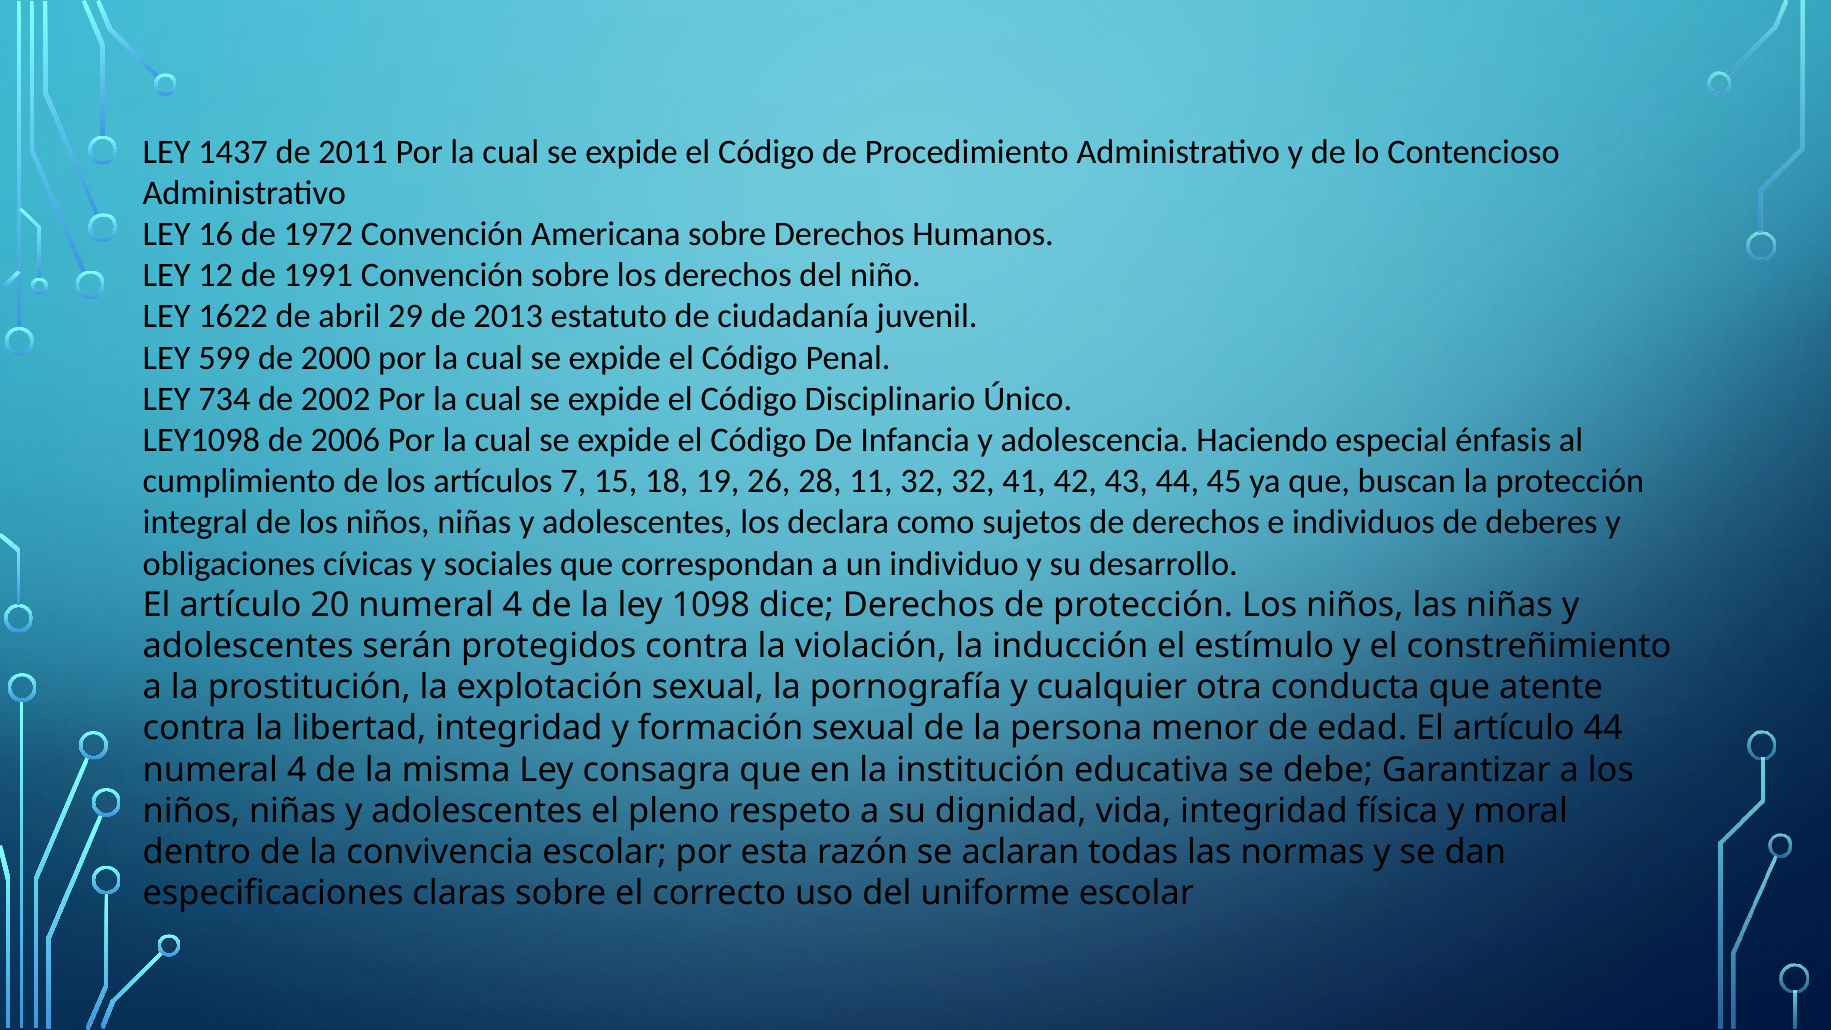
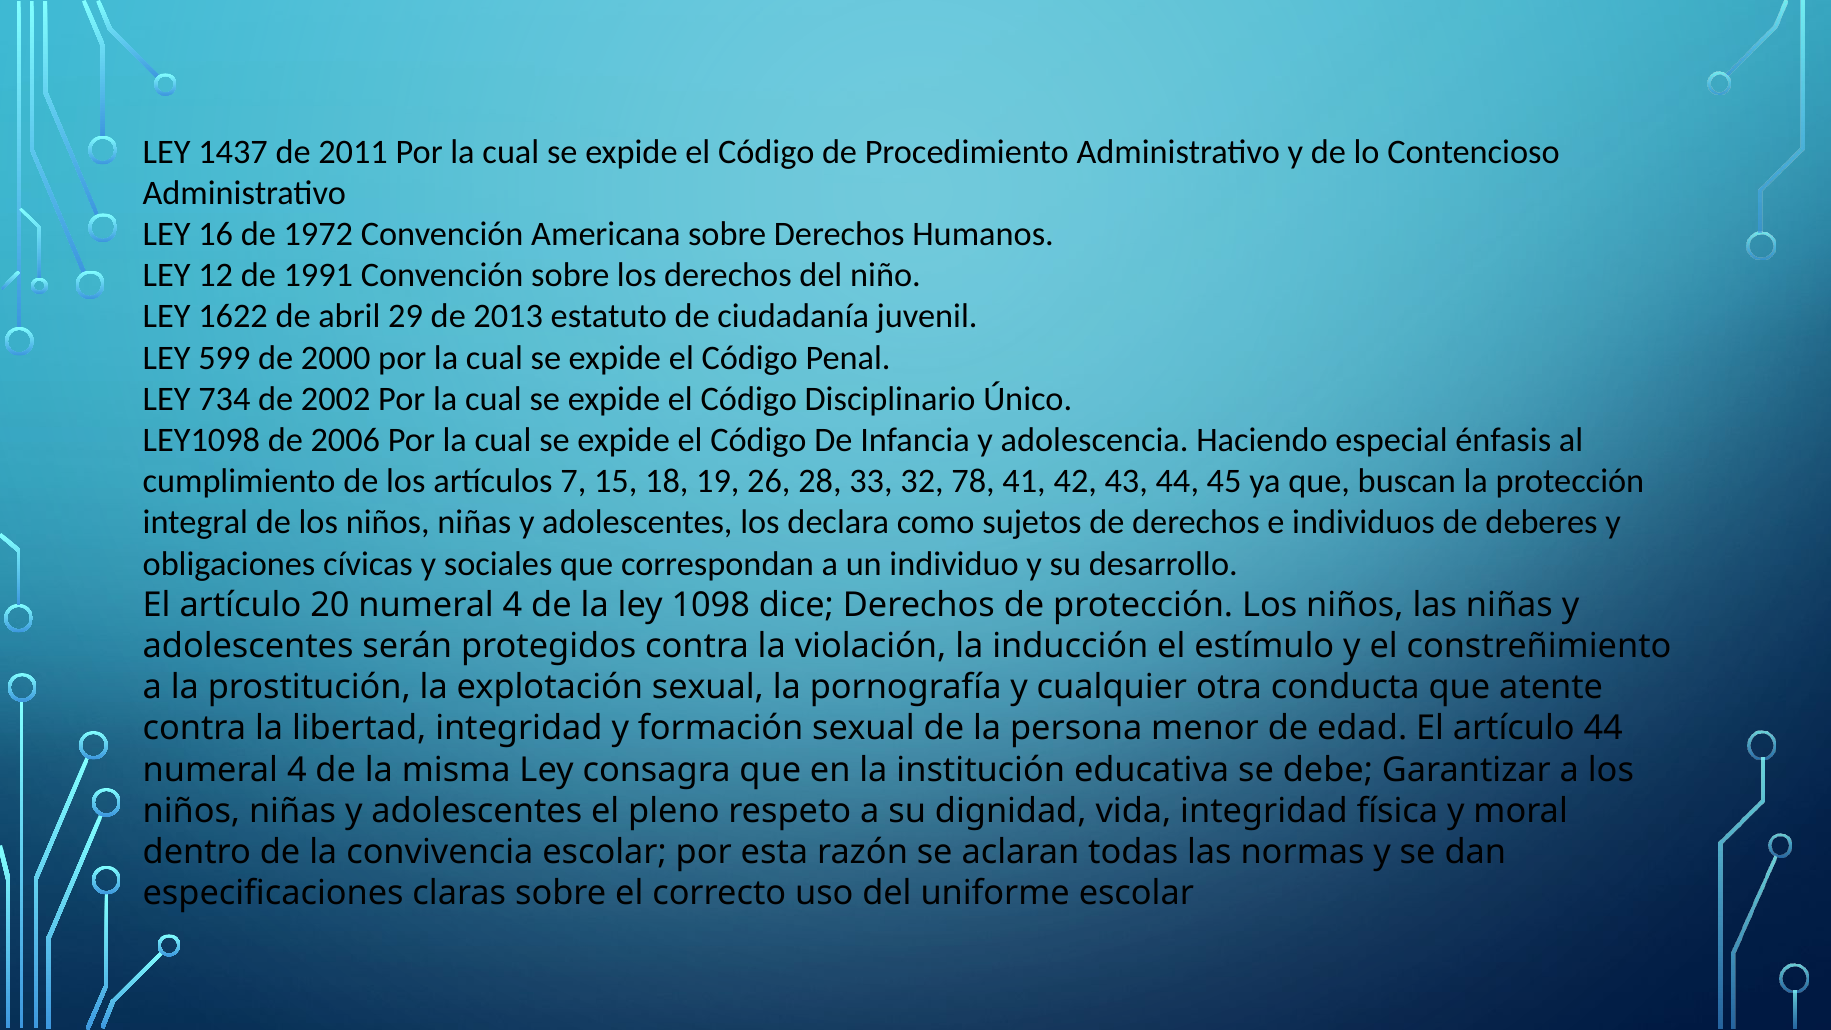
11: 11 -> 33 (871, 481)
32 32: 32 -> 78 (973, 481)
